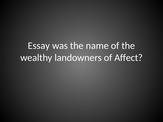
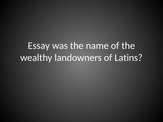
Affect: Affect -> Latins (129, 58)
